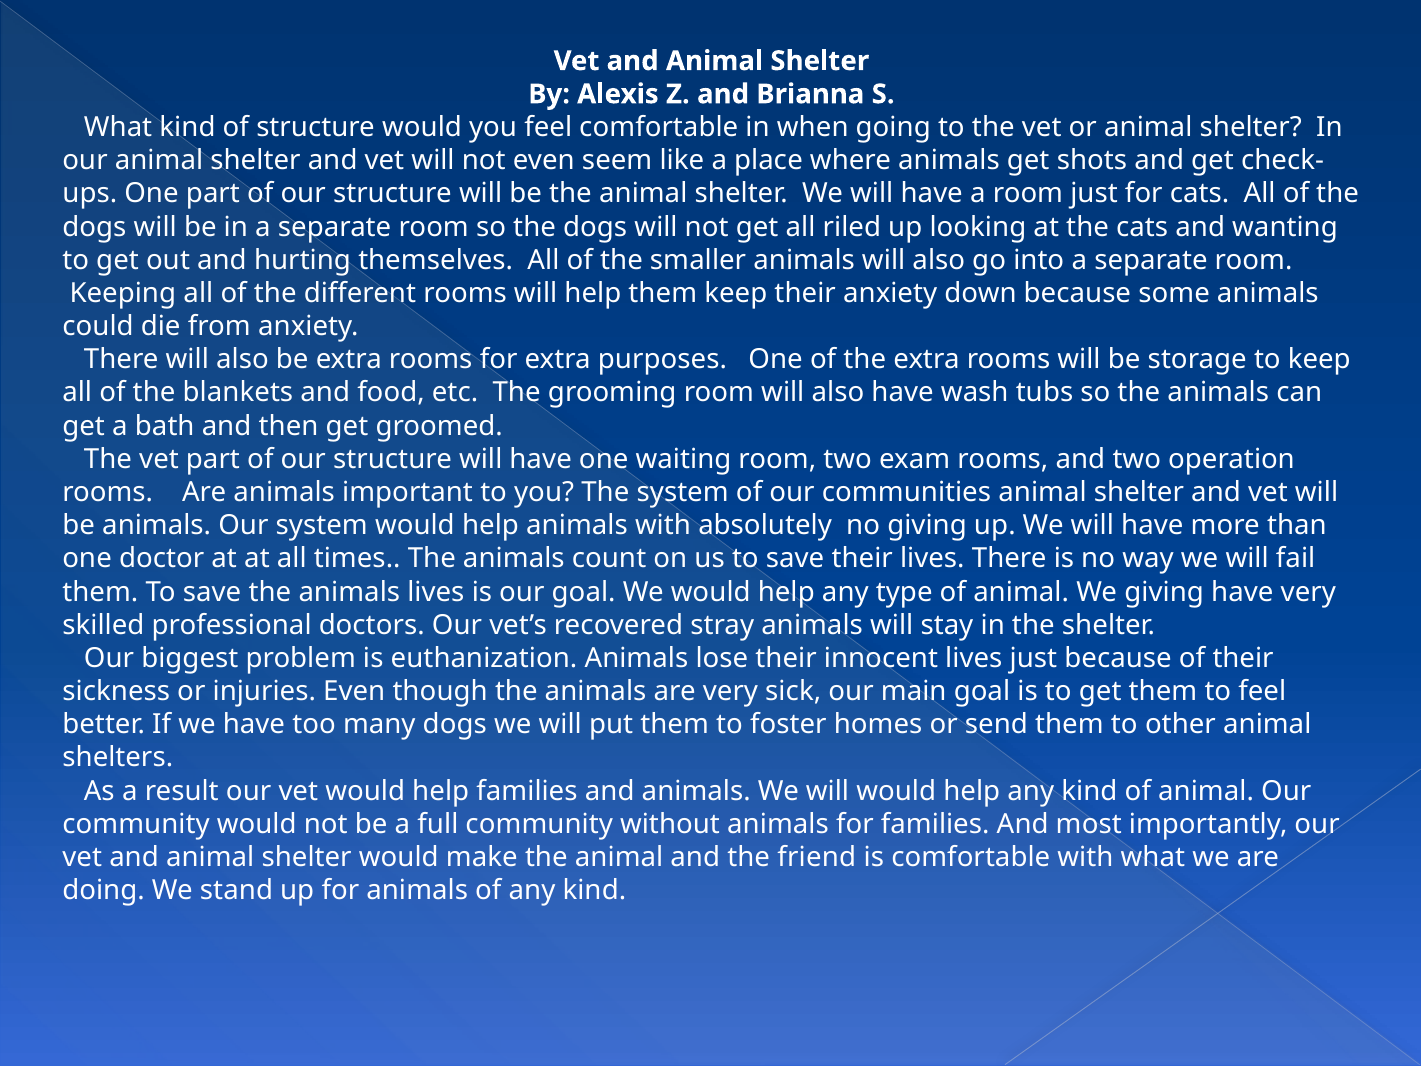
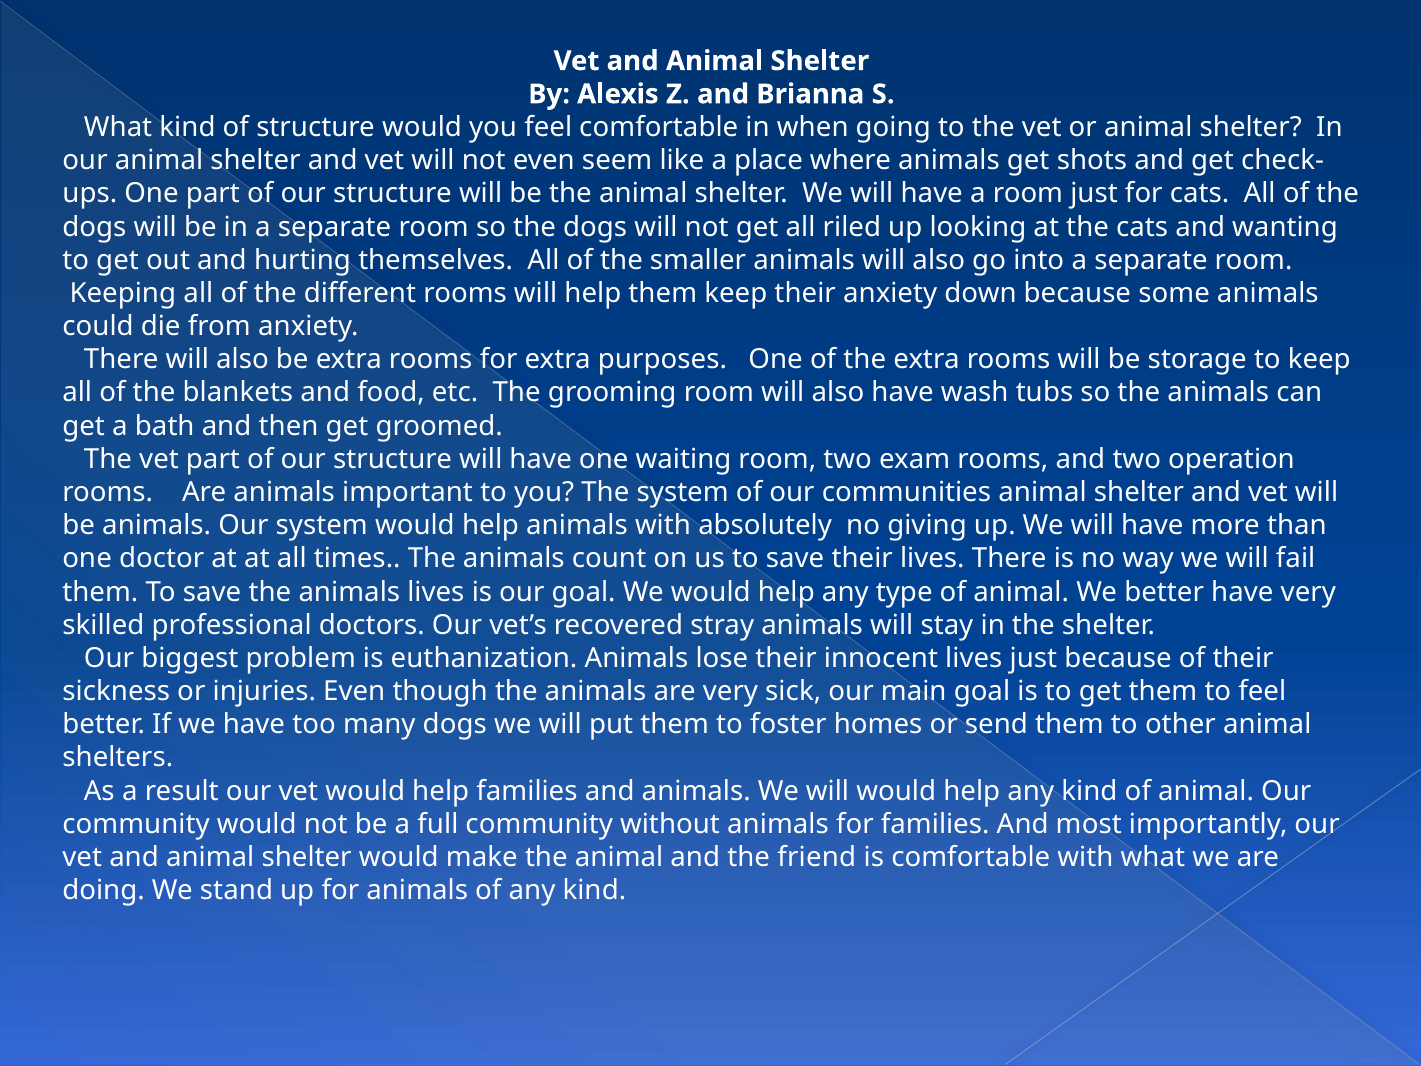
We giving: giving -> better (1164, 592)
